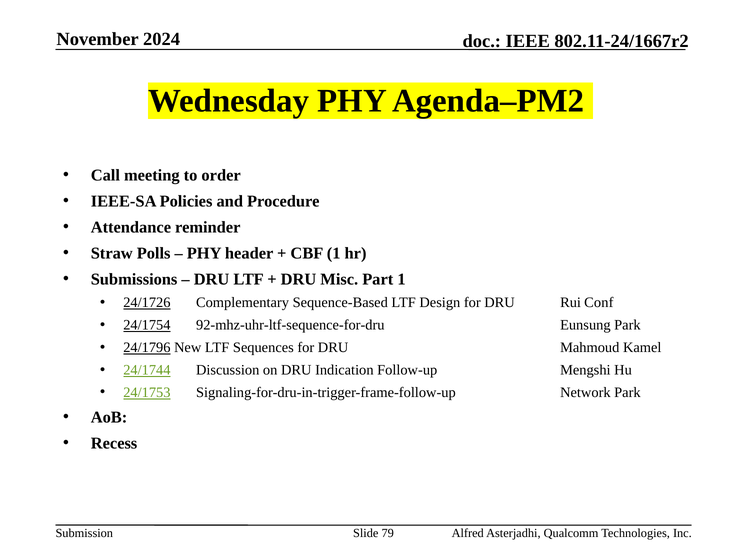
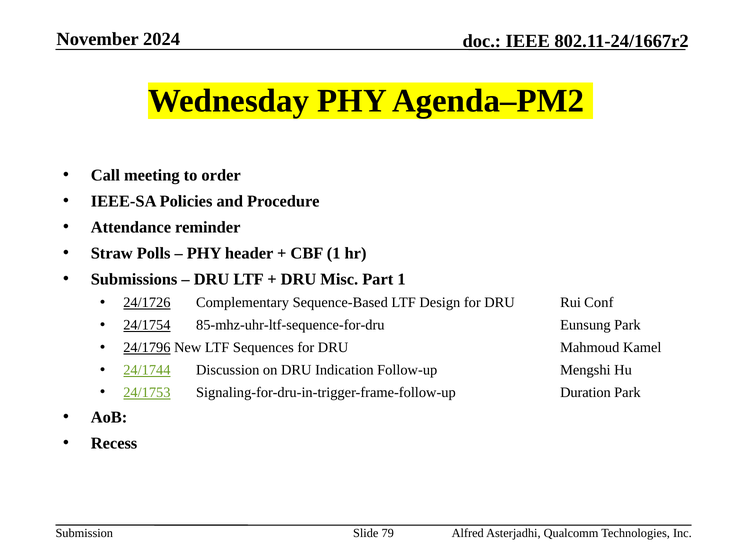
92-mhz-uhr-ltf-sequence-for-dru: 92-mhz-uhr-ltf-sequence-for-dru -> 85-mhz-uhr-ltf-sequence-for-dru (290, 325)
Network: Network -> Duration (585, 392)
